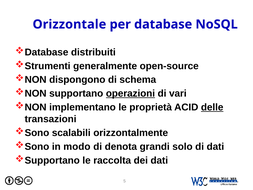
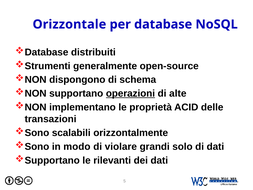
vari: vari -> alte (178, 93)
delle underline: present -> none (212, 107)
denota: denota -> violare (121, 146)
raccolta: raccolta -> rilevanti (112, 160)
